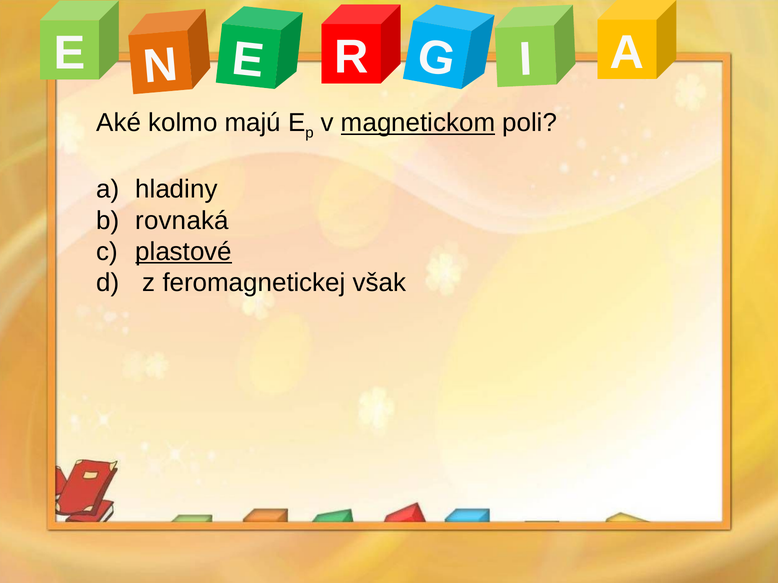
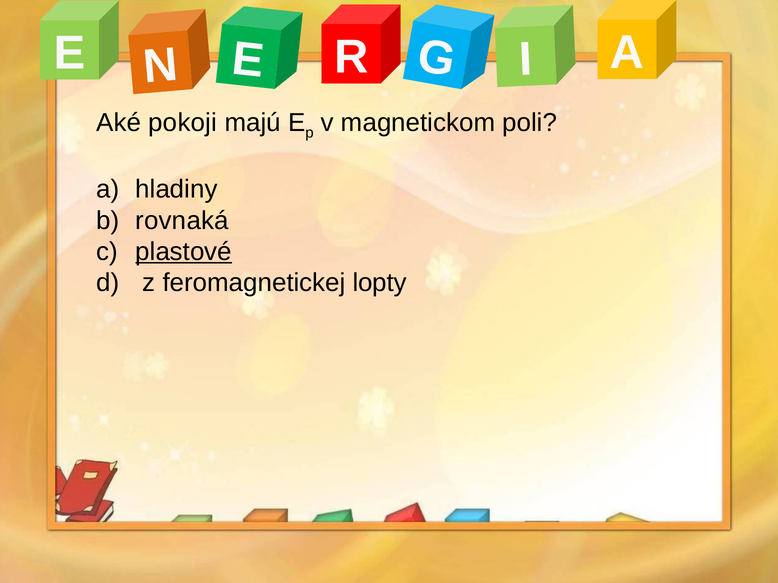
kolmo: kolmo -> pokoji (183, 123)
magnetickom underline: present -> none (418, 123)
však: však -> lopty (380, 283)
